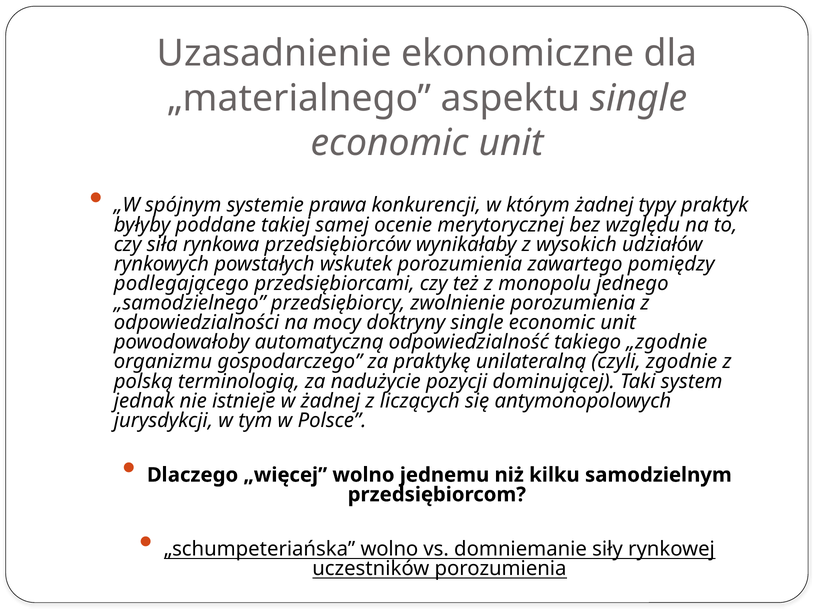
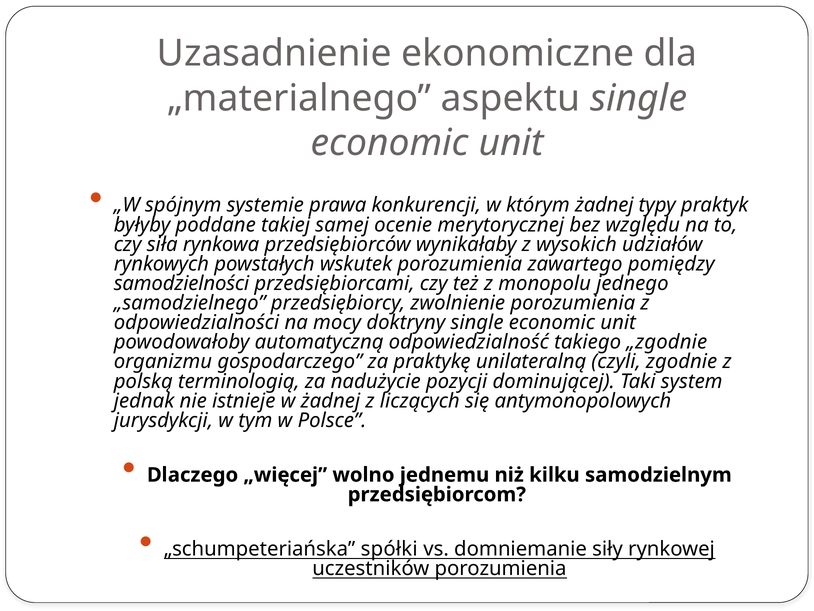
podlegającego: podlegającego -> samodzielności (182, 283)
„schumpeteriańska wolno: wolno -> spółki (389, 549)
